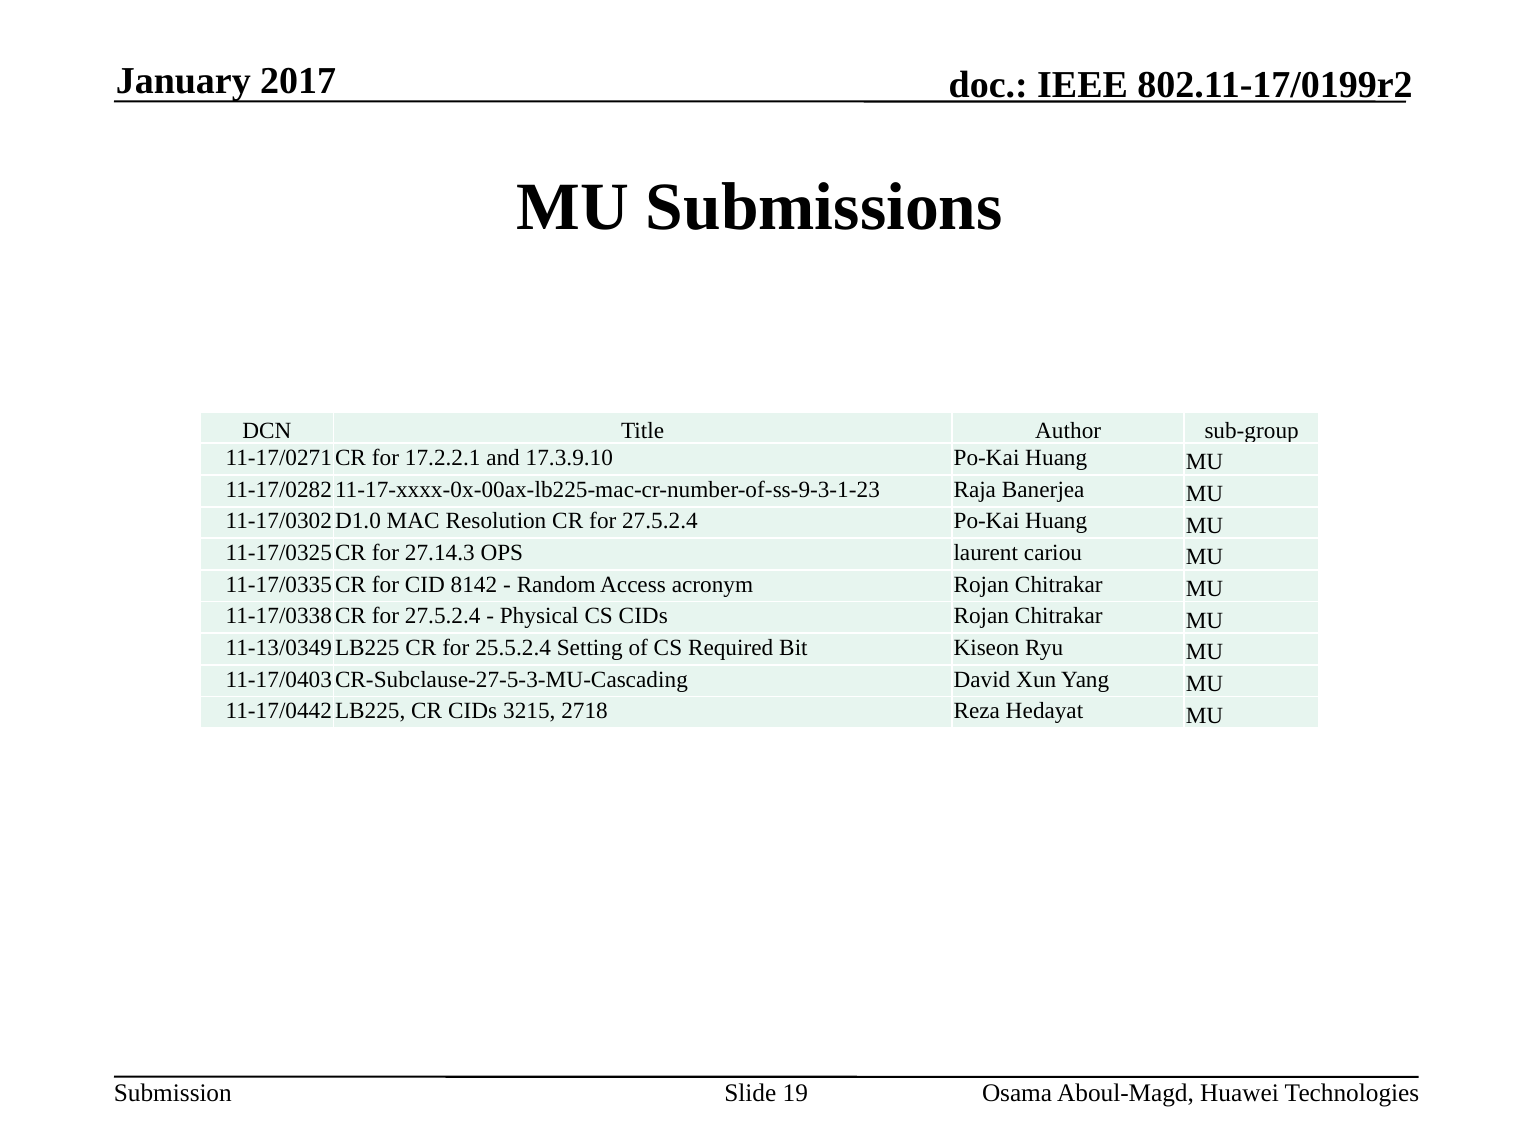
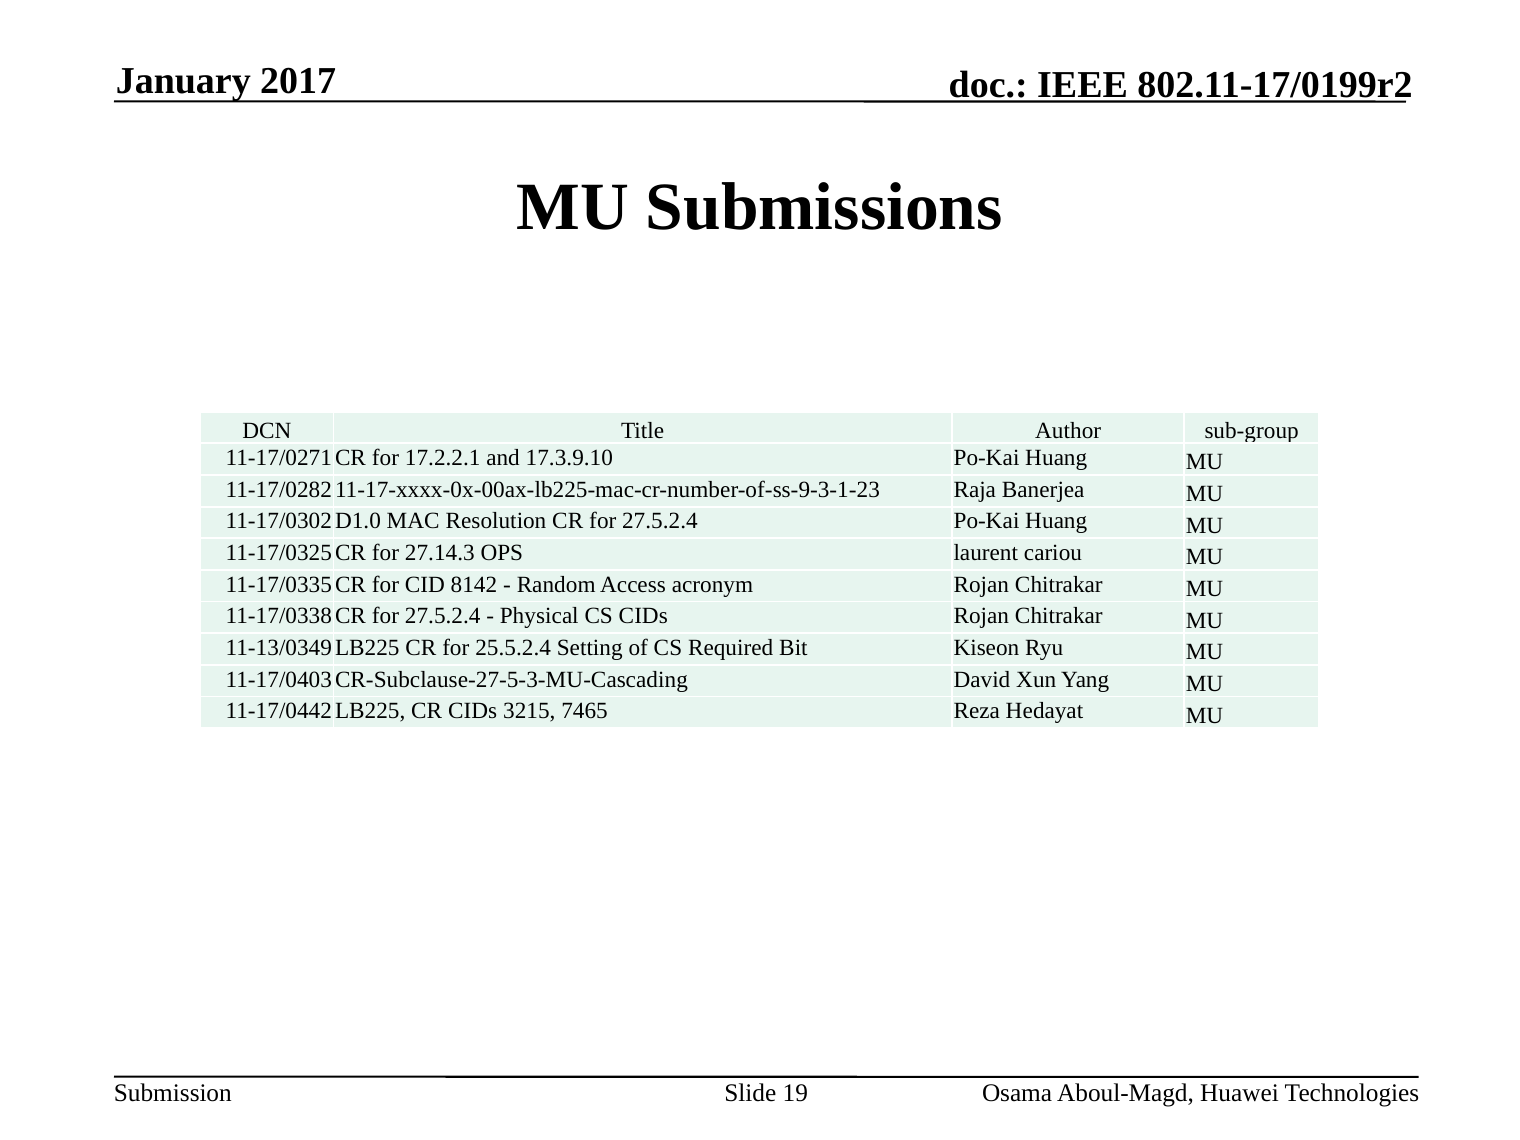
2718: 2718 -> 7465 (585, 711)
